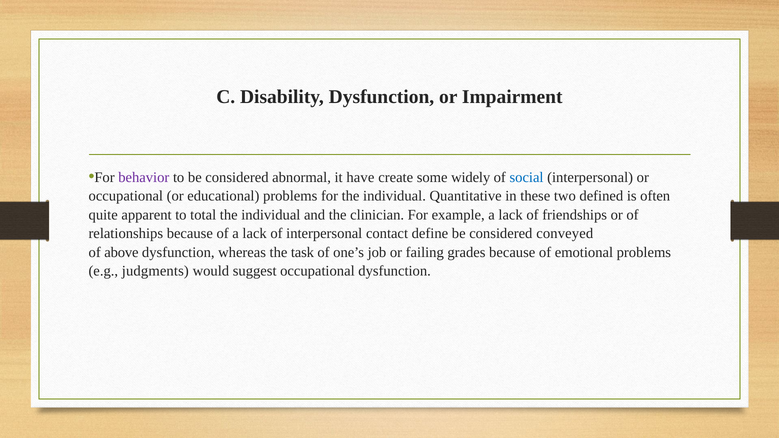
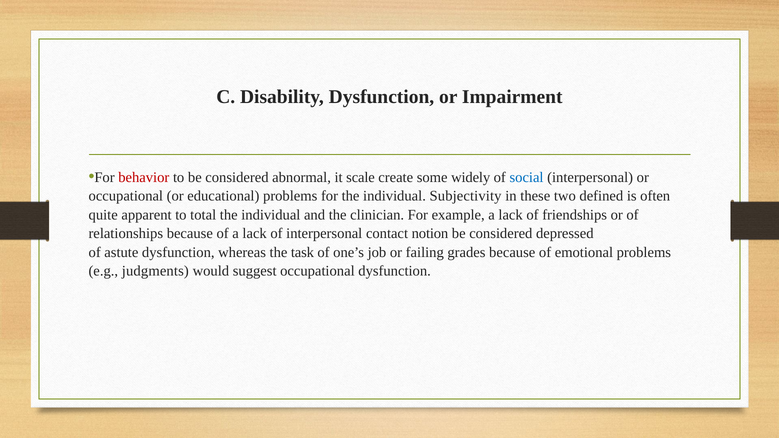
behavior colour: purple -> red (144, 177)
have: have -> scale (361, 177)
Quantitative: Quantitative -> Subjectivity (466, 196)
define: define -> notion (430, 234)
conveyed: conveyed -> depressed (565, 234)
above: above -> astute (121, 252)
